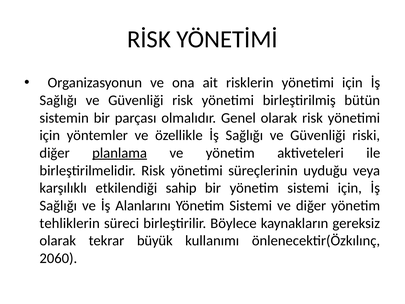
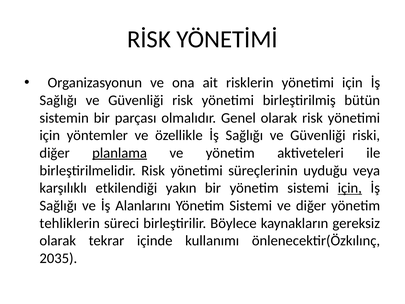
sahip: sahip -> yakın (181, 188)
için underline: none -> present (350, 188)
büyük: büyük -> içinde (155, 241)
2060: 2060 -> 2035 (58, 258)
